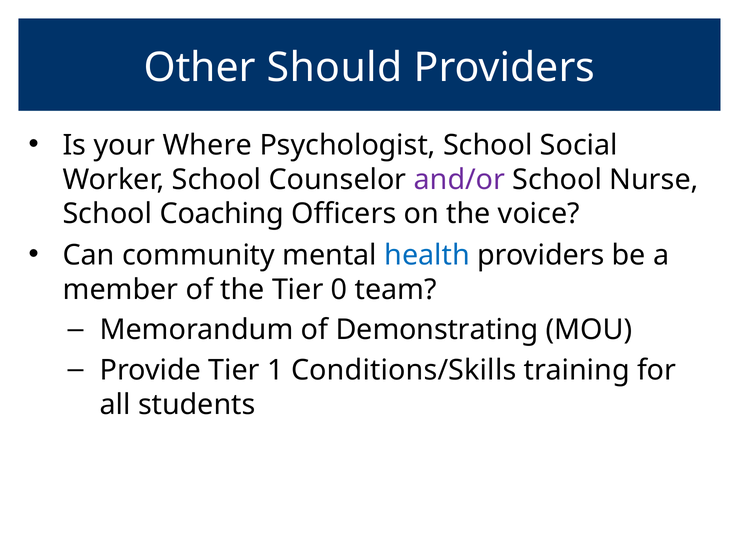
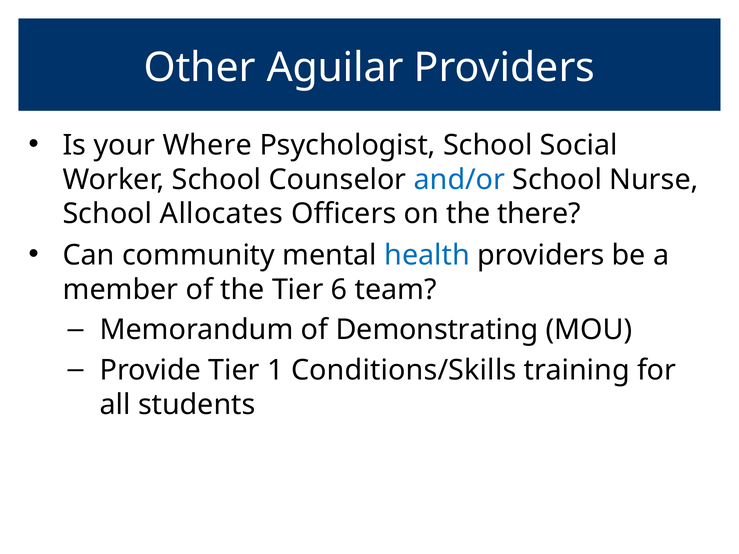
Should: Should -> Aguilar (335, 68)
and/or colour: purple -> blue (459, 180)
Coaching: Coaching -> Allocates (222, 214)
voice: voice -> there (539, 214)
0: 0 -> 6 (339, 290)
